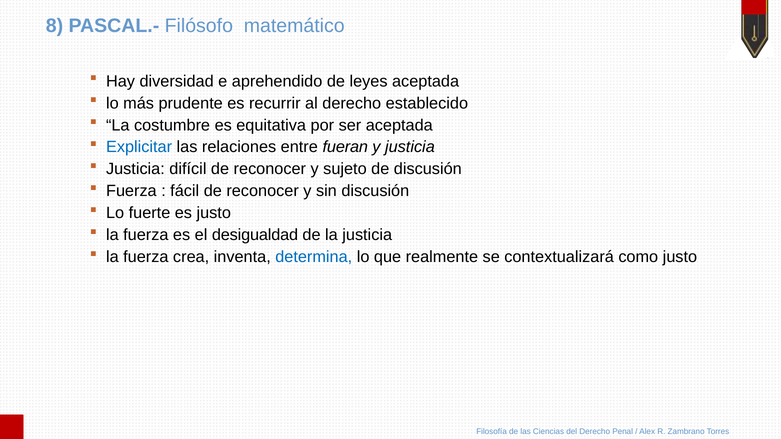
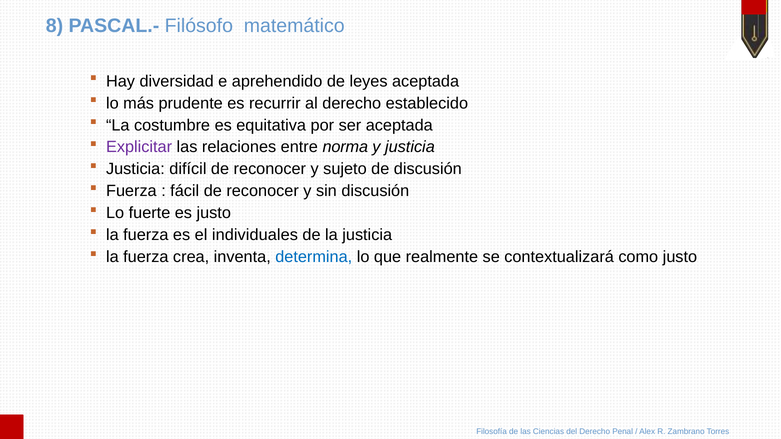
Explicitar colour: blue -> purple (139, 147)
fueran: fueran -> norma (345, 147)
desigualdad: desigualdad -> individuales (255, 235)
